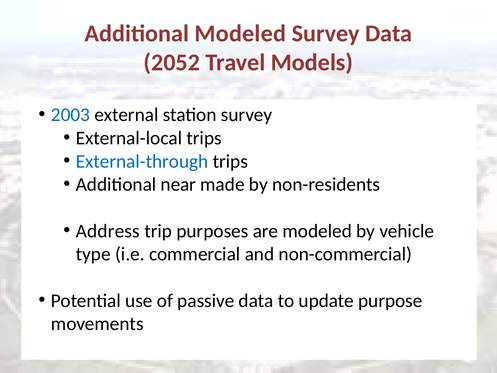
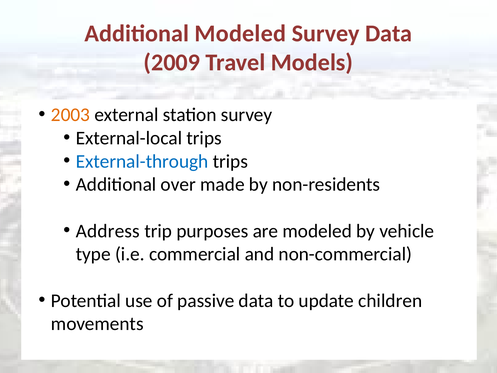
2052: 2052 -> 2009 (172, 63)
2003 colour: blue -> orange (71, 115)
near: near -> over (178, 184)
purpose: purpose -> children (390, 300)
